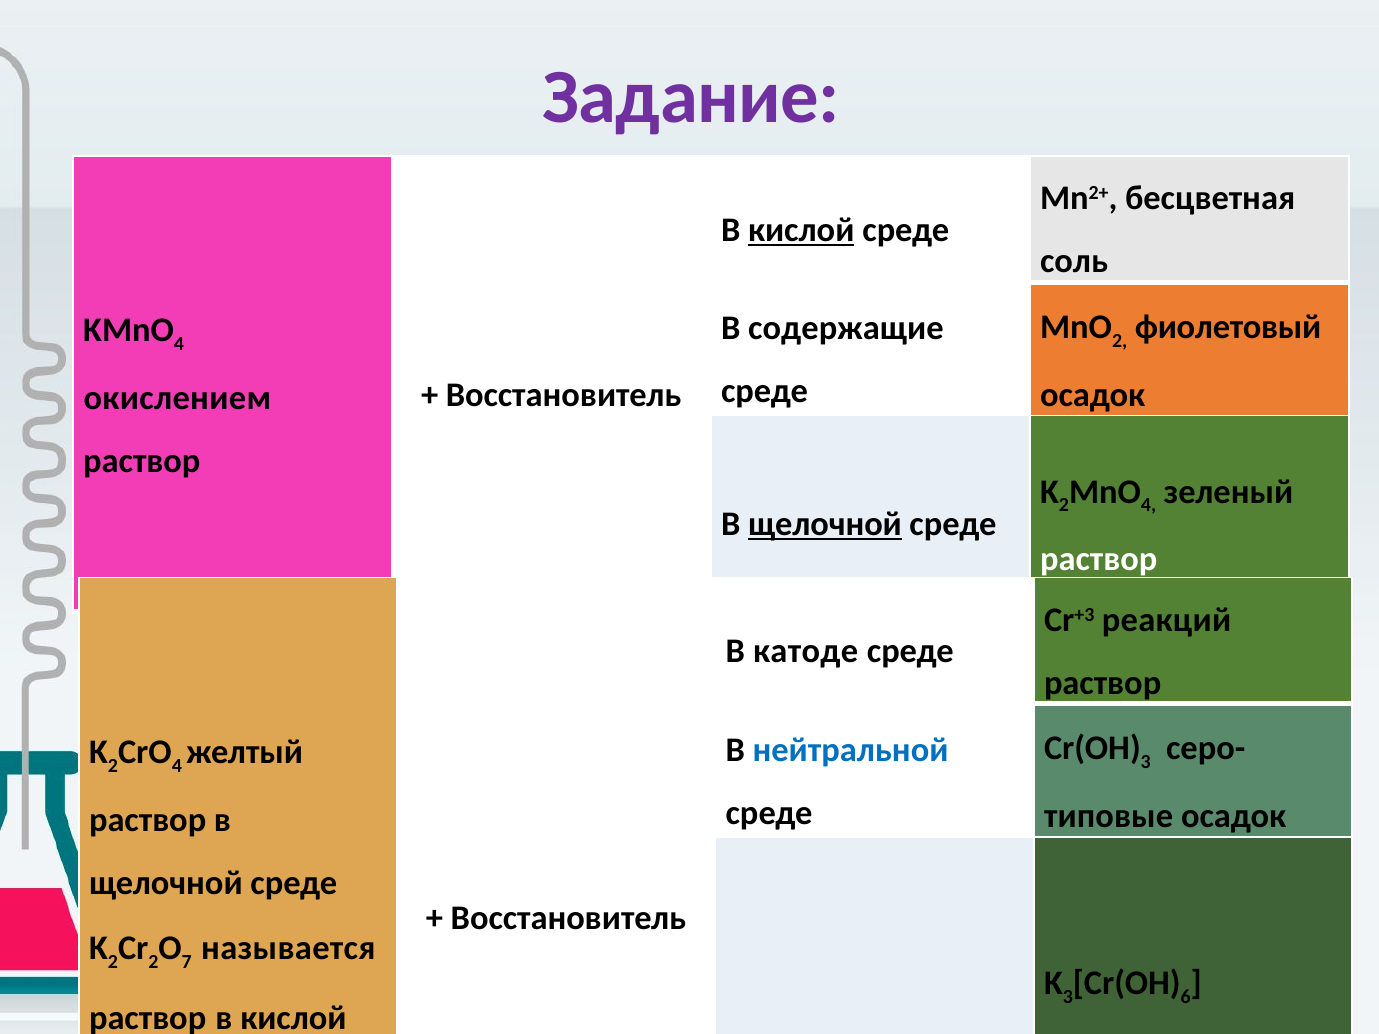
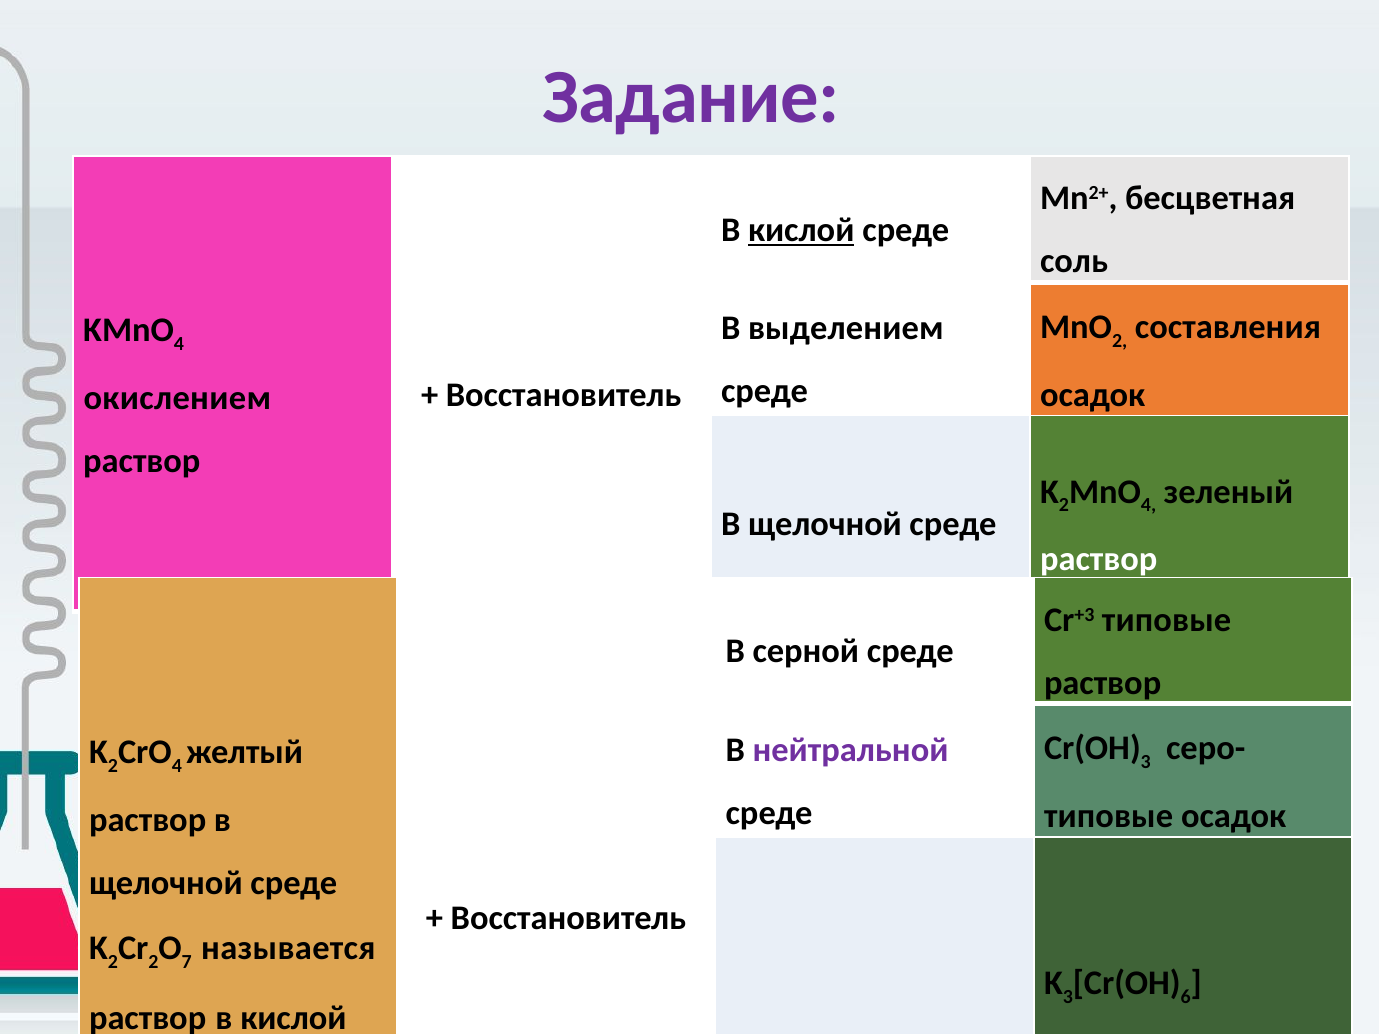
фиолетовый: фиолетовый -> составления (1228, 327)
содержащие: содержащие -> выделением (846, 328)
щелочной underline: present -> none (825, 525)
Cr+3 реакций: реакций -> типовые (1167, 620)
катоде: катоде -> серной (806, 652)
нейтральной colour: blue -> purple (851, 750)
